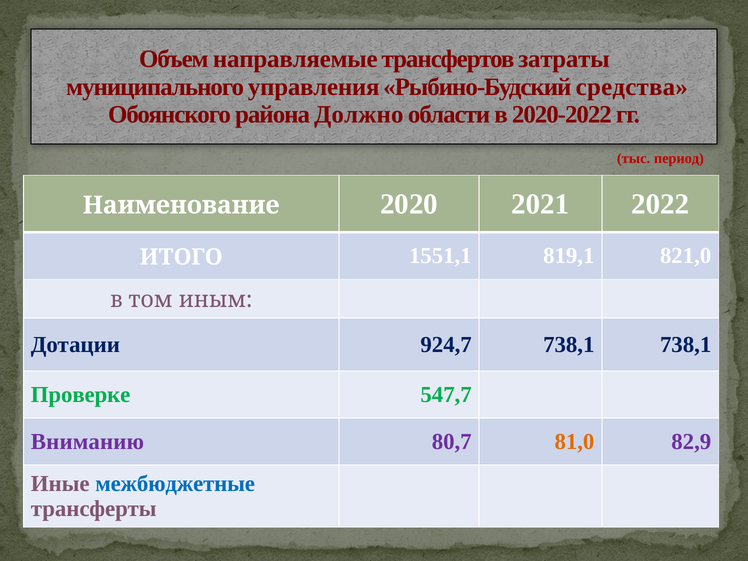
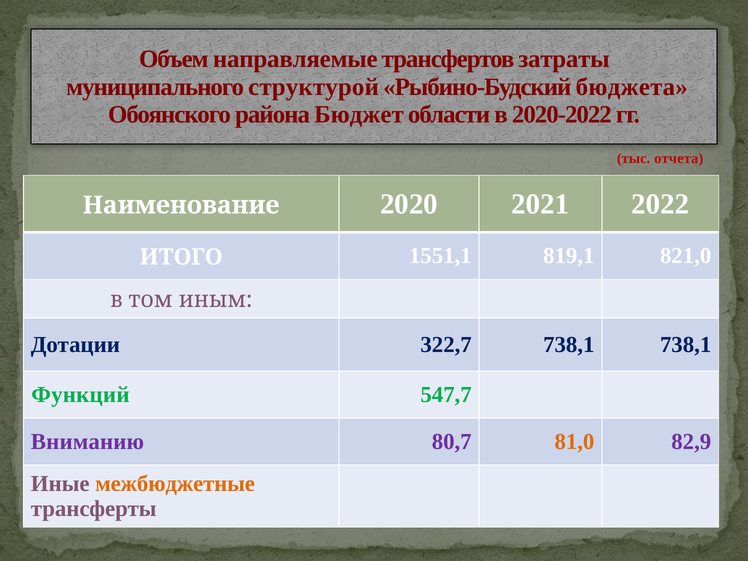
управления: управления -> структурой (314, 87)
средства: средства -> бюджета (632, 87)
Должно: Должно -> Бюджет (359, 114)
период: период -> отчета (679, 158)
924,7: 924,7 -> 322,7 (446, 345)
Проверке: Проверке -> Функций (80, 395)
межбюджетные colour: blue -> orange (175, 484)
